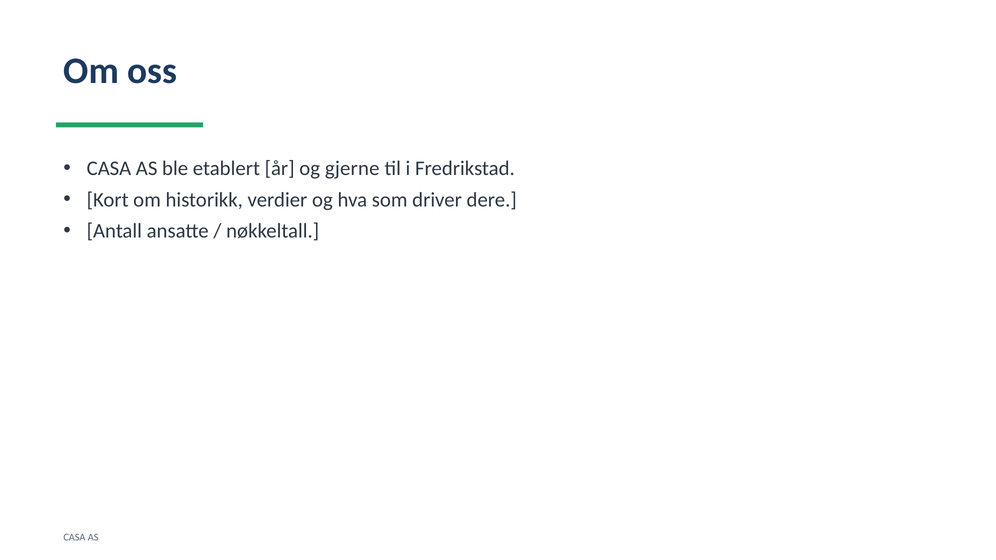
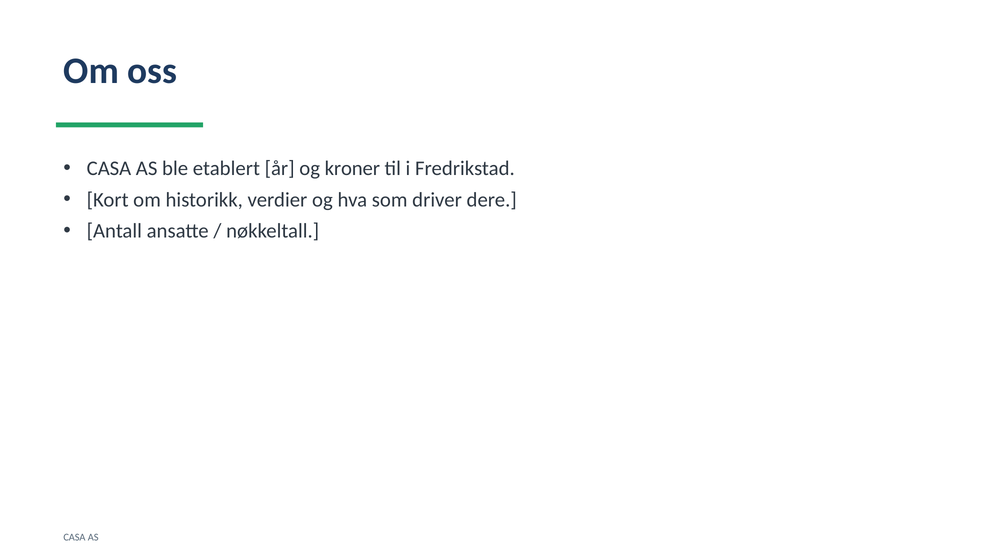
gjerne: gjerne -> kroner (352, 169)
